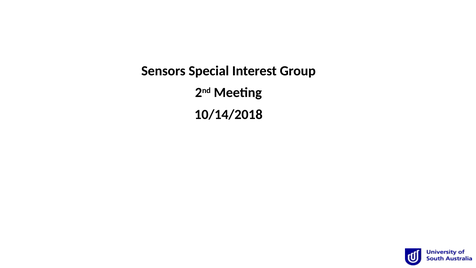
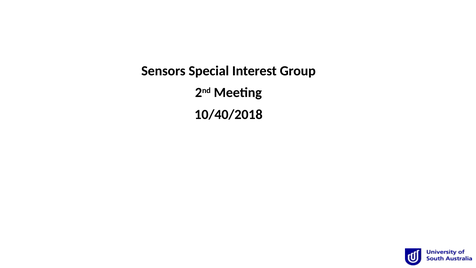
10/14/2018: 10/14/2018 -> 10/40/2018 (228, 114)
